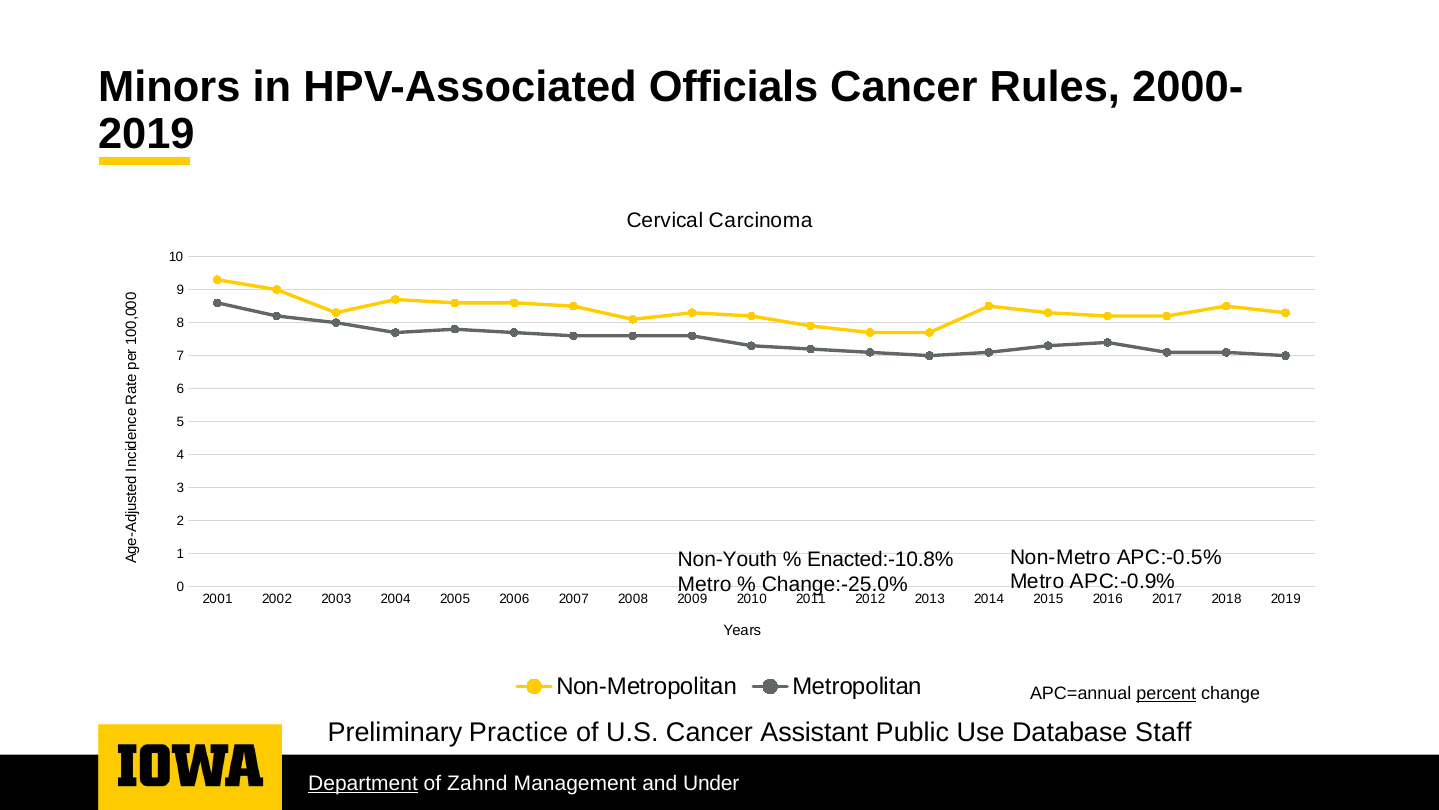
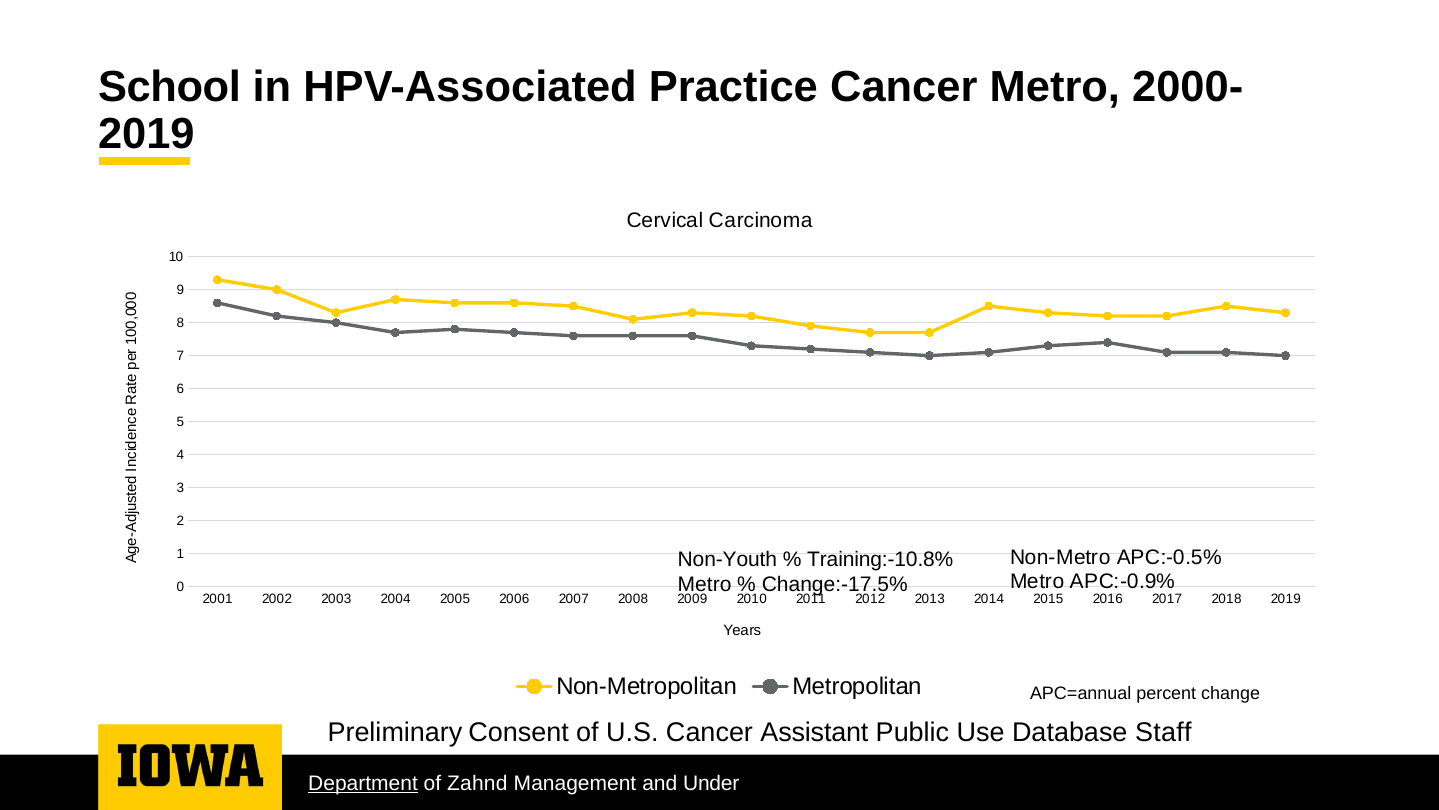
Minors: Minors -> School (169, 87)
Officials: Officials -> Practice (733, 87)
Cancer Rules: Rules -> Metro (1055, 87)
Enacted:-10.8%: Enacted:-10.8% -> Training:-10.8% (880, 559)
Change:-25.0%: Change:-25.0% -> Change:-17.5% (835, 584)
percent underline: present -> none (1166, 693)
Practice: Practice -> Consent (519, 732)
